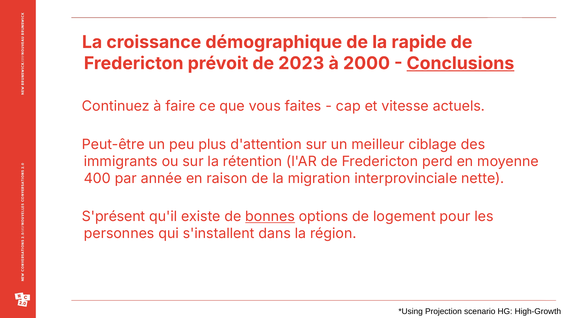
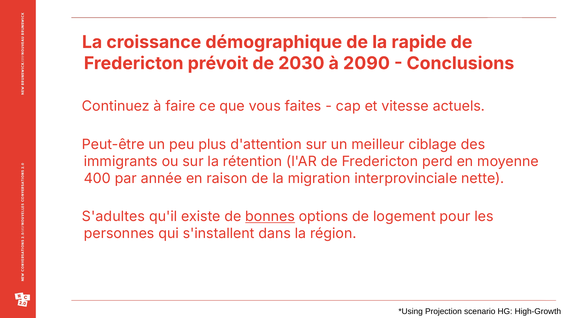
2023: 2023 -> 2030 (301, 63)
2000: 2000 -> 2090 (366, 63)
Conclusions underline: present -> none (460, 63)
S'présent: S'présent -> S'adultes (113, 217)
